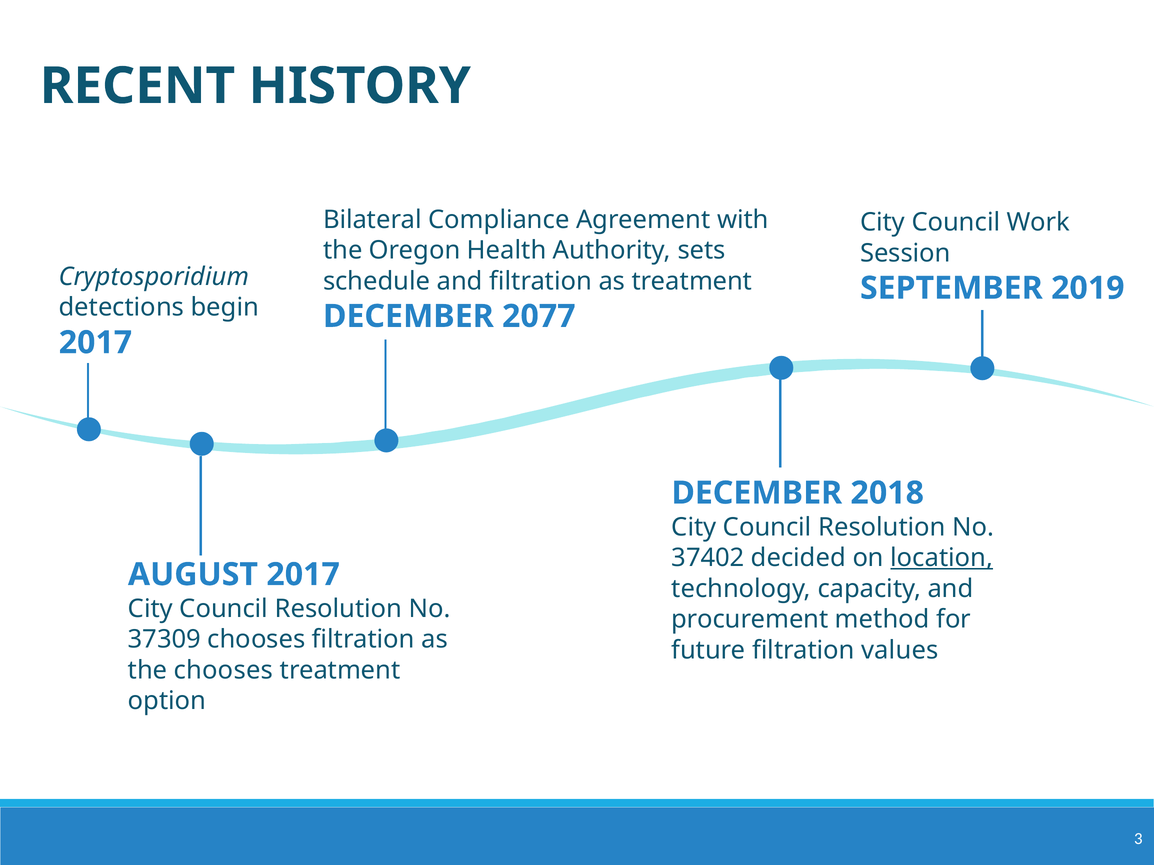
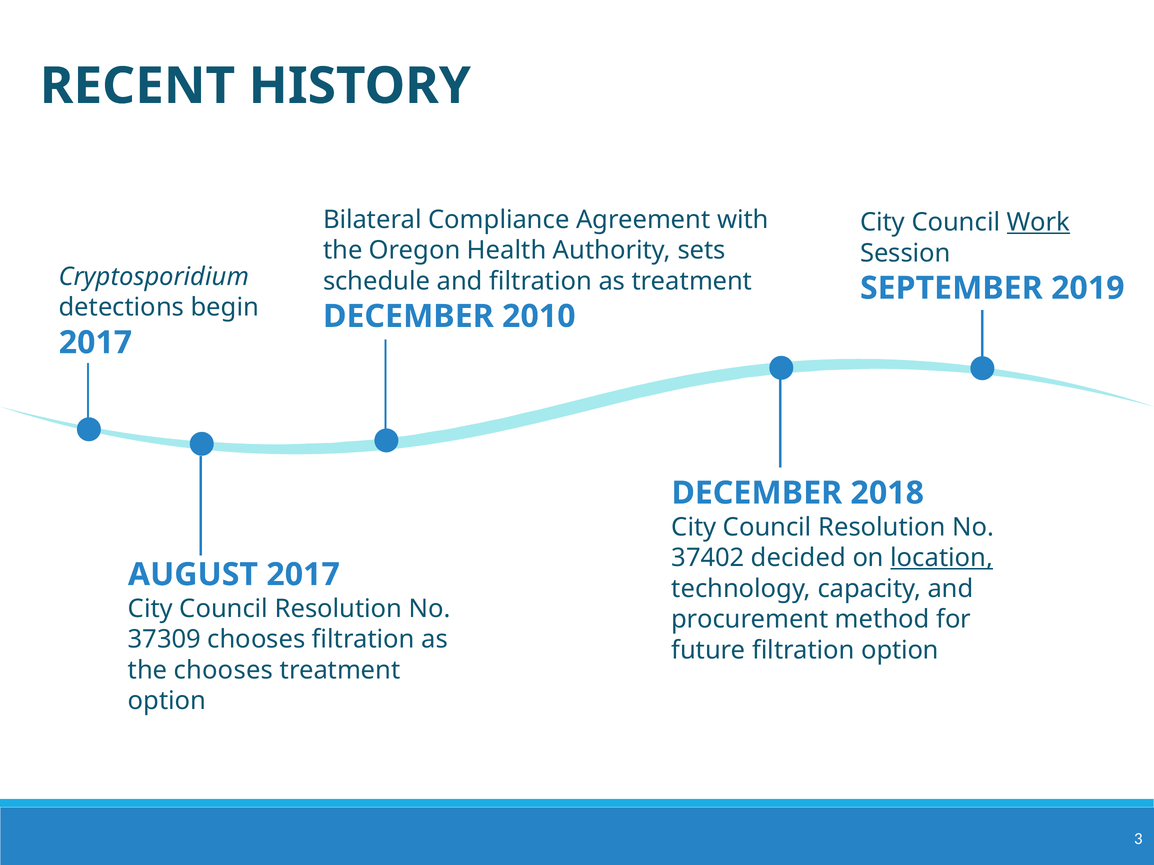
Work underline: none -> present (1038, 222)
2077: 2077 -> 2010 (539, 316)
filtration values: values -> option (900, 650)
